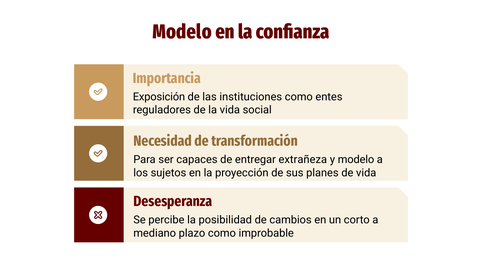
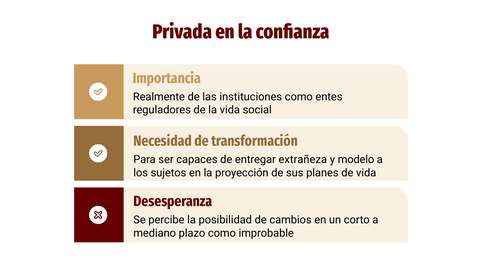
Modelo: Modelo -> Privada (182, 32)
Exposición: Exposición -> Realmente (159, 97)
